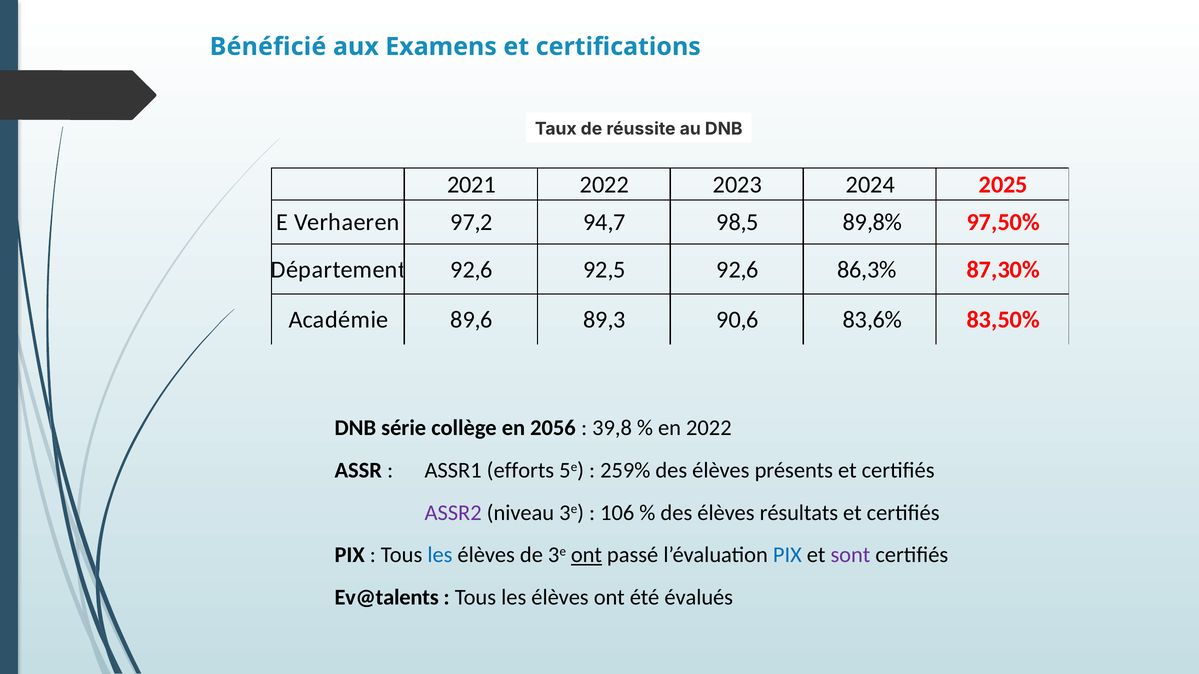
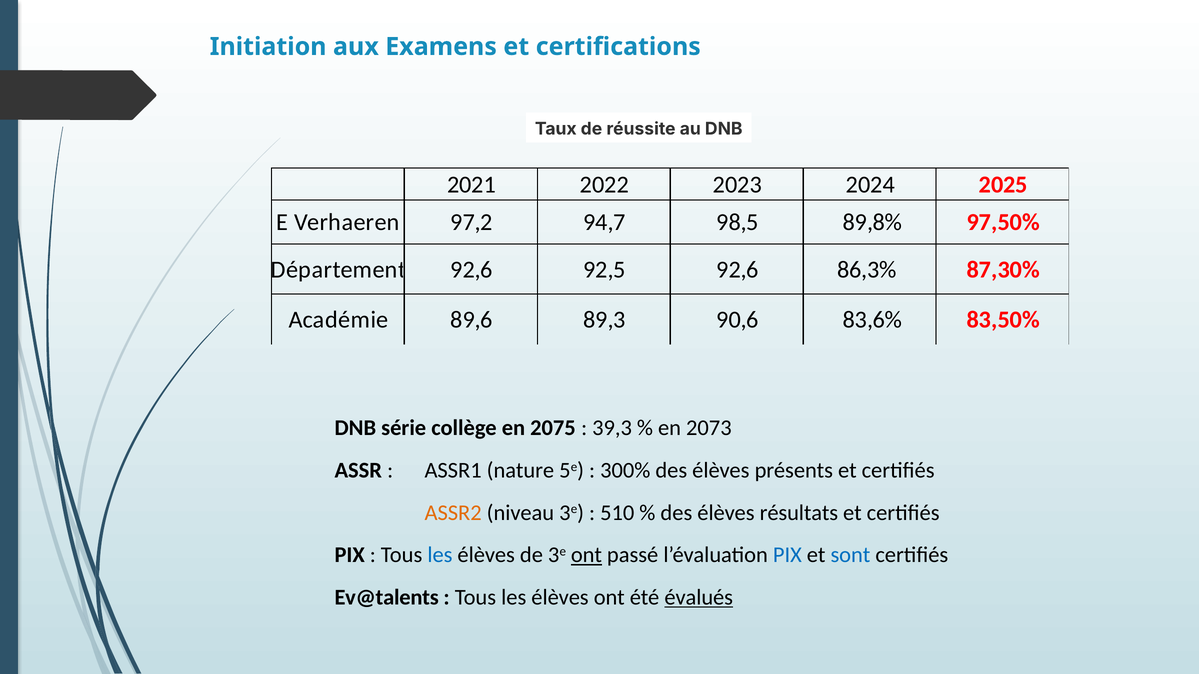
Bénéficié: Bénéficié -> Initiation (268, 47)
2056: 2056 -> 2075 (553, 428)
39,8: 39,8 -> 39,3 (612, 428)
en 2022: 2022 -> 2073 (709, 428)
efforts: efforts -> nature (520, 471)
259%: 259% -> 300% (625, 471)
ASSR2 colour: purple -> orange (453, 513)
106: 106 -> 510 (617, 513)
sont colour: purple -> blue (850, 555)
évalués underline: none -> present (699, 598)
